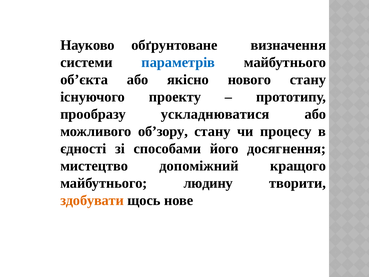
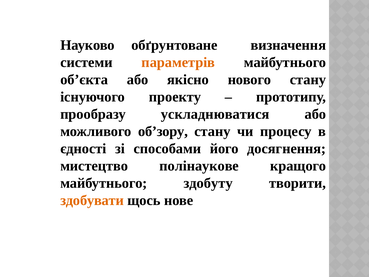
параметрів colour: blue -> orange (178, 62)
допоміжний: допоміжний -> полінаукове (199, 166)
людину: людину -> здобуту (208, 183)
